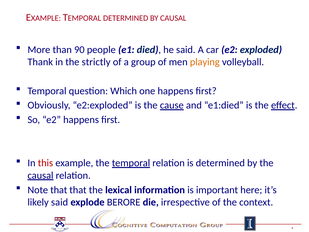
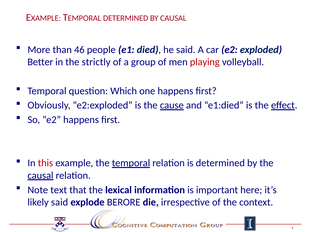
90: 90 -> 46 (79, 50)
Thank: Thank -> Better (40, 62)
playing colour: orange -> red (205, 62)
Note that: that -> text (59, 190)
